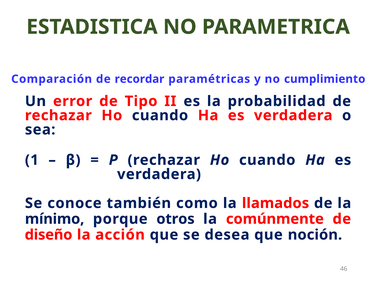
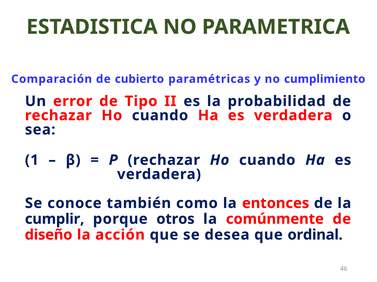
recordar: recordar -> cubierto (139, 79)
llamados: llamados -> entonces (276, 204)
mínimo: mínimo -> cumplir (55, 220)
noción: noción -> ordinal (315, 235)
